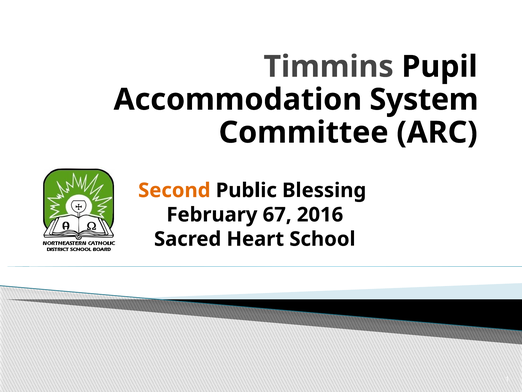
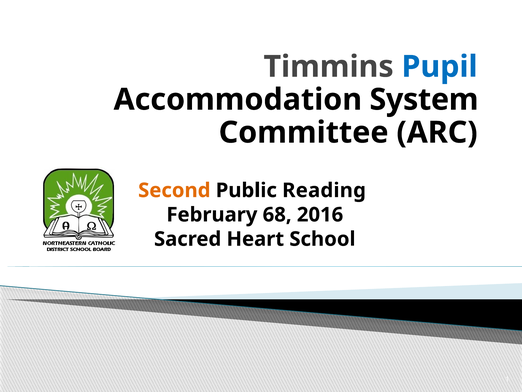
Pupil colour: black -> blue (440, 67)
Blessing: Blessing -> Reading (324, 190)
67: 67 -> 68 (277, 214)
